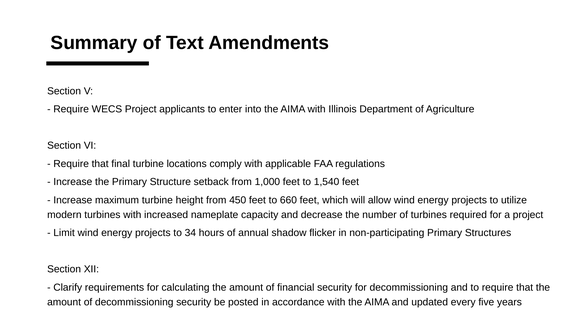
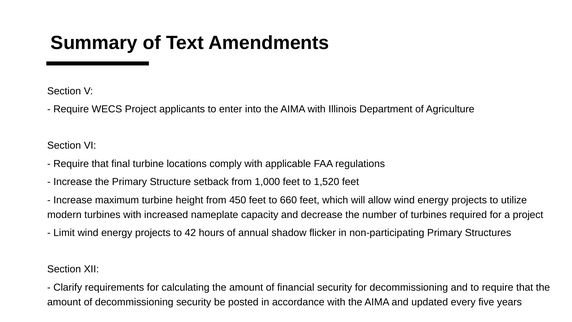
1,540: 1,540 -> 1,520 (327, 182)
34: 34 -> 42 (190, 233)
